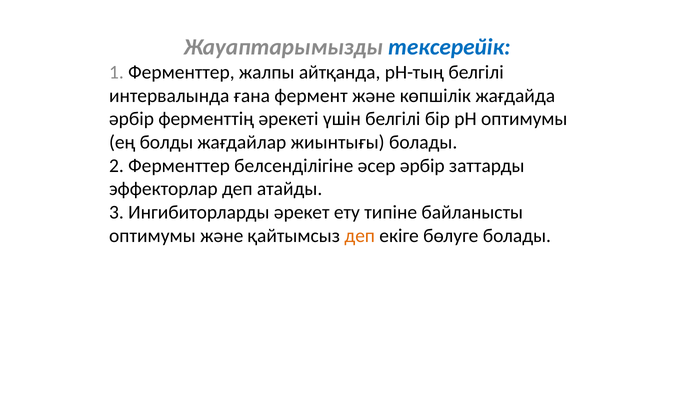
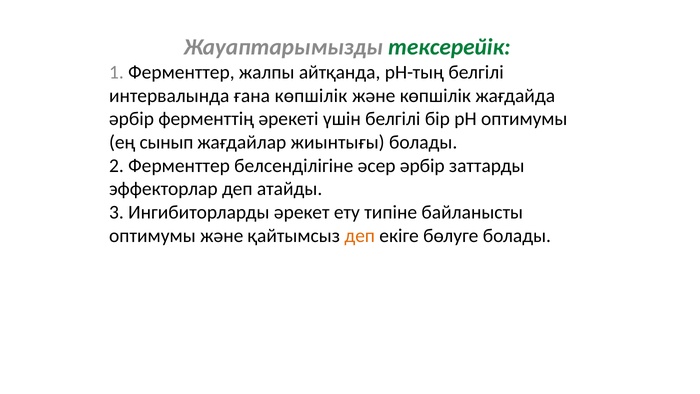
тексерейік colour: blue -> green (449, 47)
ғана фермент: фермент -> көпшілік (311, 96)
болды: болды -> сынып (166, 142)
